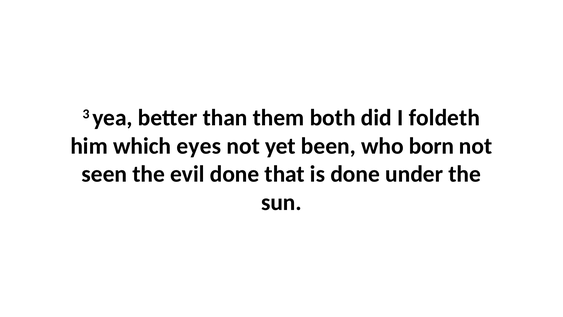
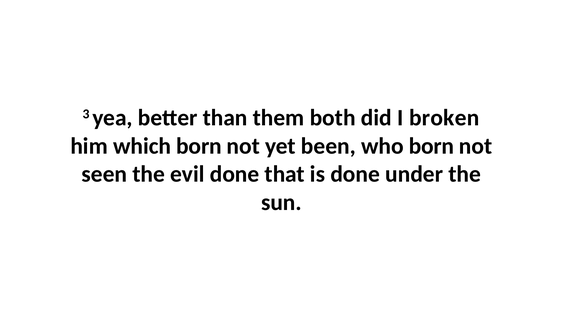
foldeth: foldeth -> broken (444, 118)
which eyes: eyes -> born (199, 146)
